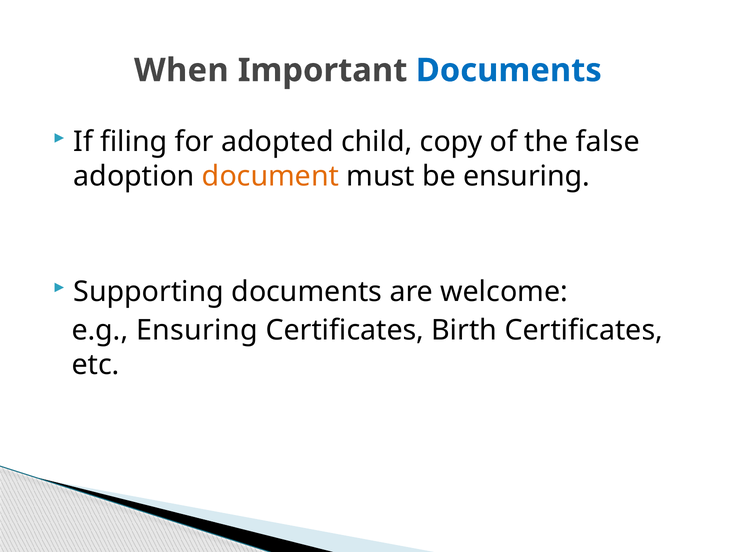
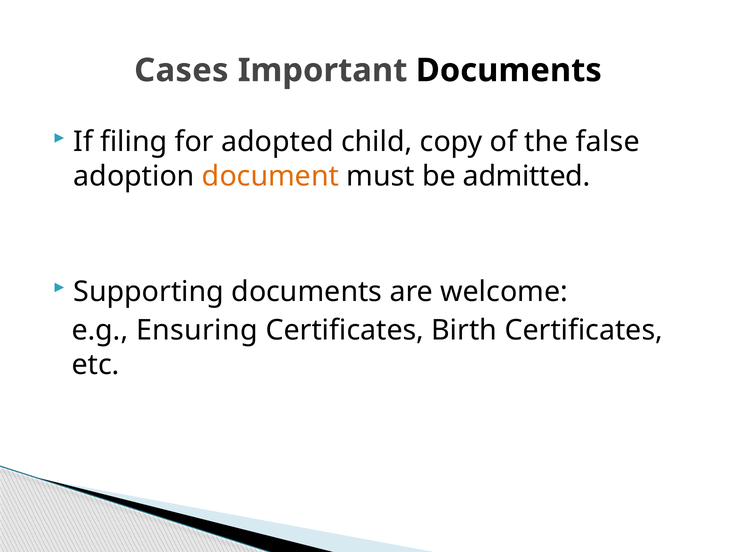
When: When -> Cases (181, 70)
Documents colour: blue -> black (509, 70)
be ensuring: ensuring -> admitted (527, 176)
